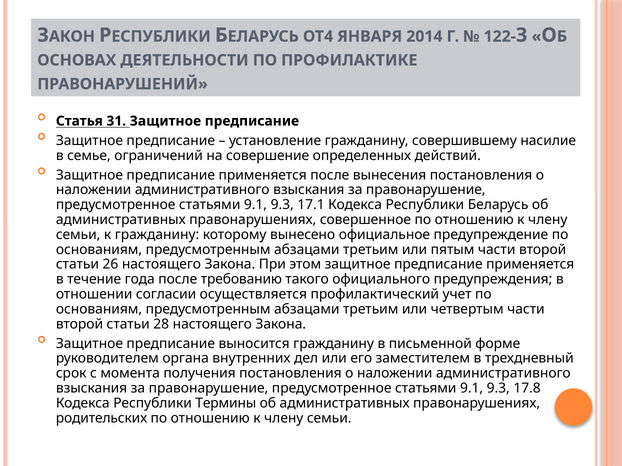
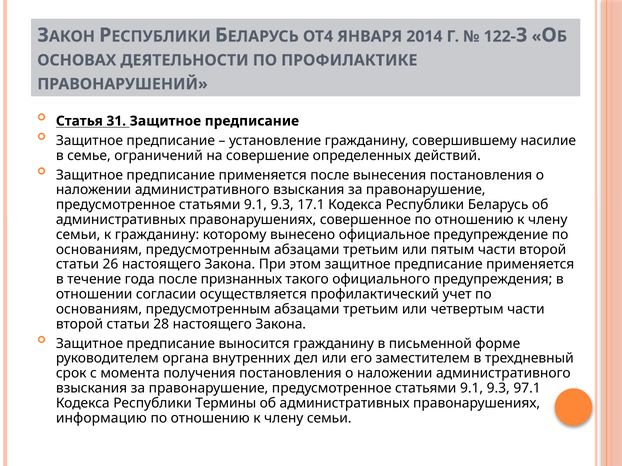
требованию: требованию -> признанных (241, 280)
17.8: 17.8 -> 97.1 (527, 389)
родительских: родительских -> информацию (101, 418)
